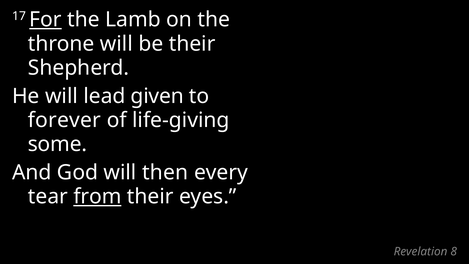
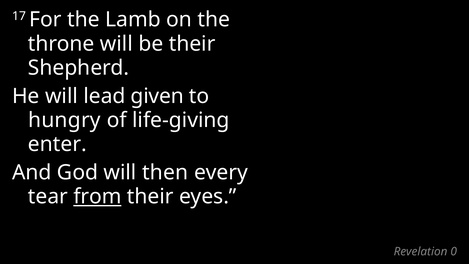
For underline: present -> none (45, 20)
forever: forever -> hungry (64, 120)
some: some -> enter (57, 144)
8: 8 -> 0 (454, 251)
